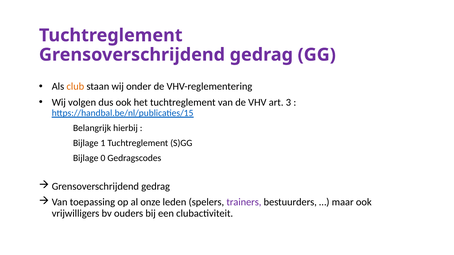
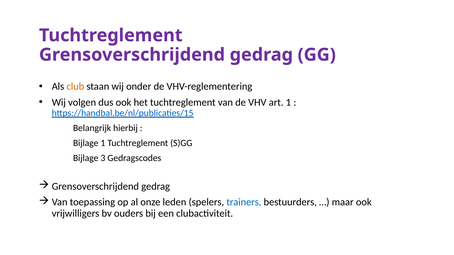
art 3: 3 -> 1 (288, 102)
0: 0 -> 3 (103, 158)
trainers colour: purple -> blue (244, 202)
